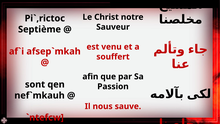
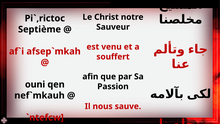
sont: sont -> ouni (35, 84)
